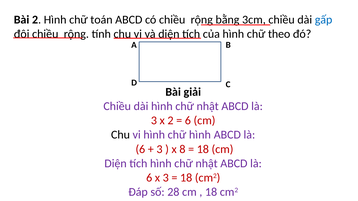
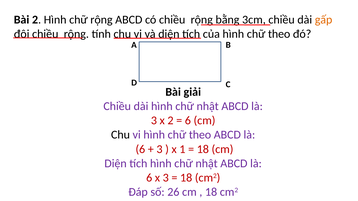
chữ toán: toán -> rộng (101, 20)
gấp colour: blue -> orange (324, 20)
vi hình chữ hình: hình -> theo (200, 135)
8: 8 -> 1 (182, 149)
28: 28 -> 26 (173, 192)
